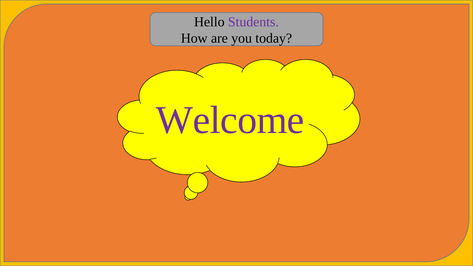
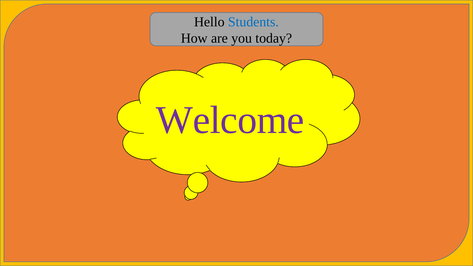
Students colour: purple -> blue (253, 22)
